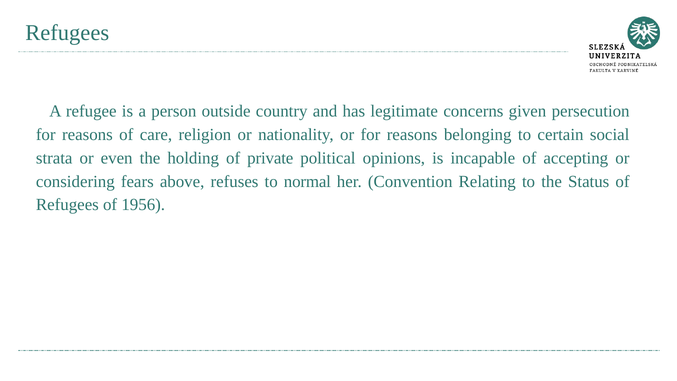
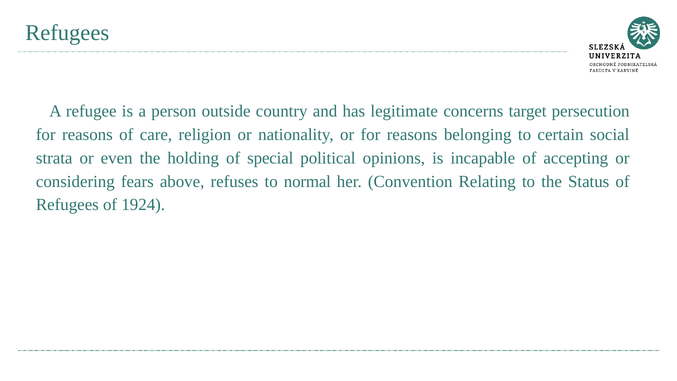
given: given -> target (528, 111)
private: private -> special (270, 158)
1956: 1956 -> 1924 (143, 205)
